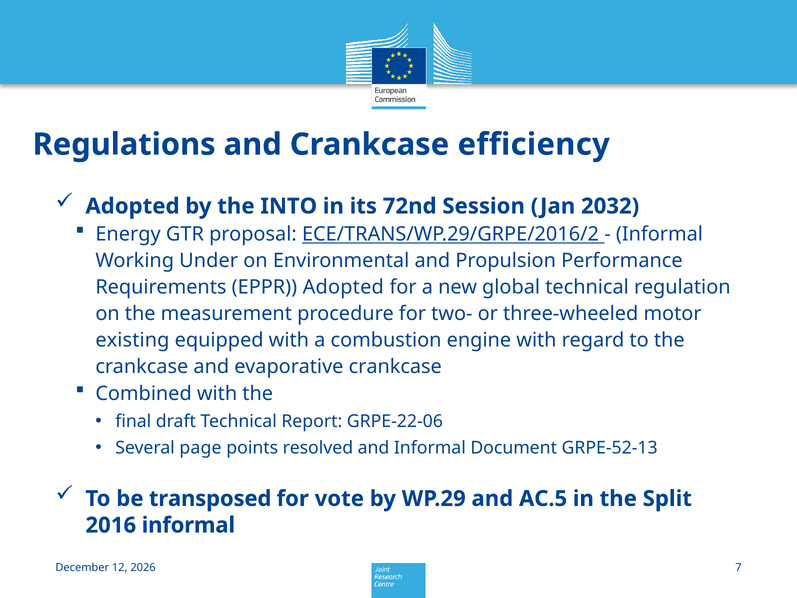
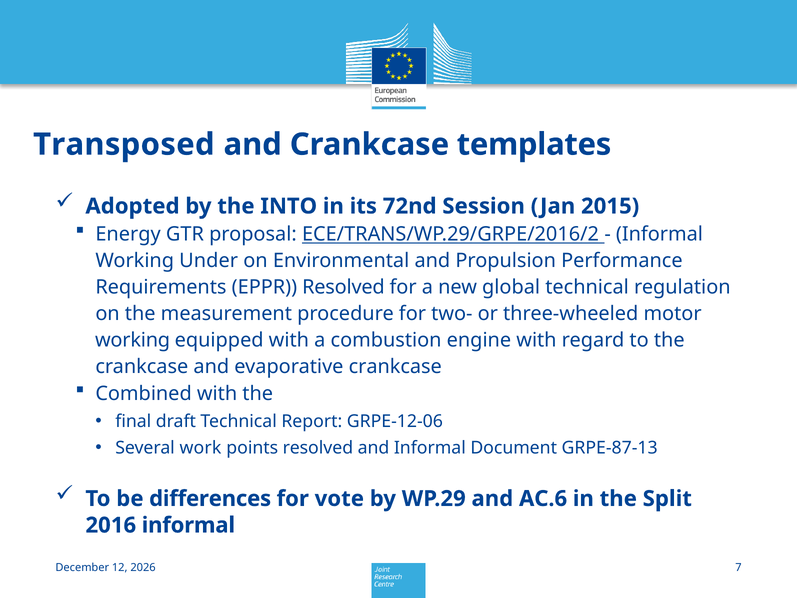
Regulations: Regulations -> Transposed (124, 144)
efficiency: efficiency -> templates (534, 144)
2032: 2032 -> 2015 (610, 206)
EPPR Adopted: Adopted -> Resolved (343, 287)
existing: existing -> working (133, 340)
GRPE-22-06: GRPE-22-06 -> GRPE-12-06 (395, 421)
page: page -> work (200, 448)
GRPE-52-13: GRPE-52-13 -> GRPE-87-13 (610, 448)
transposed: transposed -> differences (210, 498)
AC.5: AC.5 -> AC.6 (543, 498)
